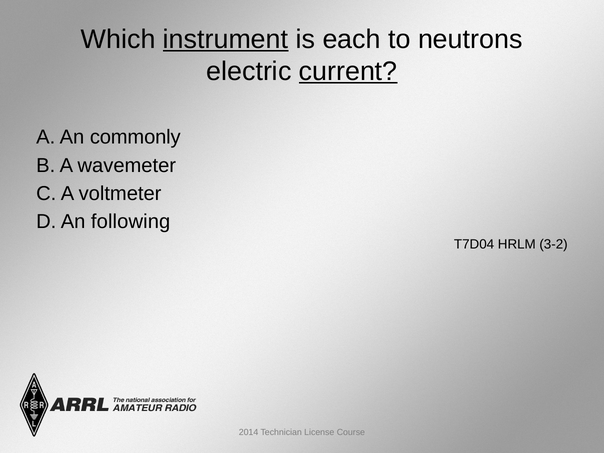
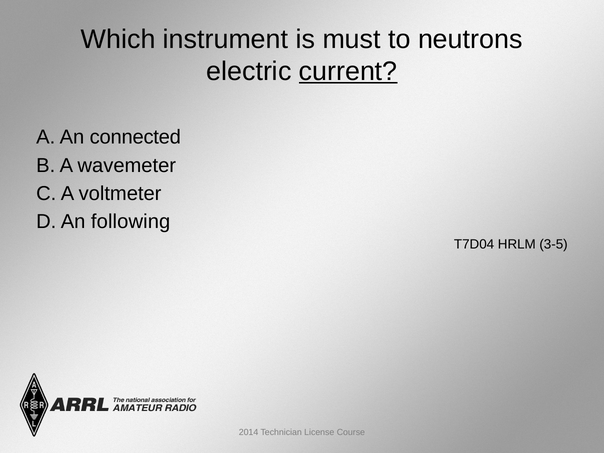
instrument underline: present -> none (226, 39)
each: each -> must (352, 39)
commonly: commonly -> connected (135, 137)
3-2: 3-2 -> 3-5 (554, 244)
